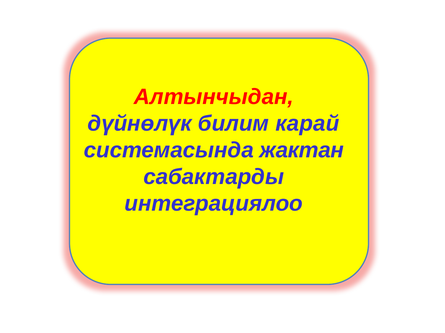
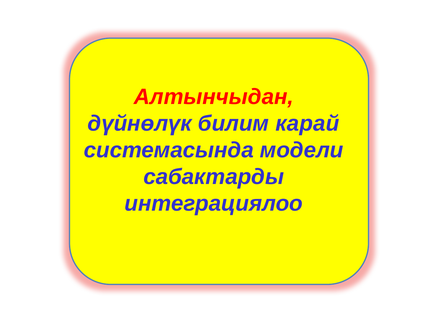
жактан: жактан -> модели (302, 150)
